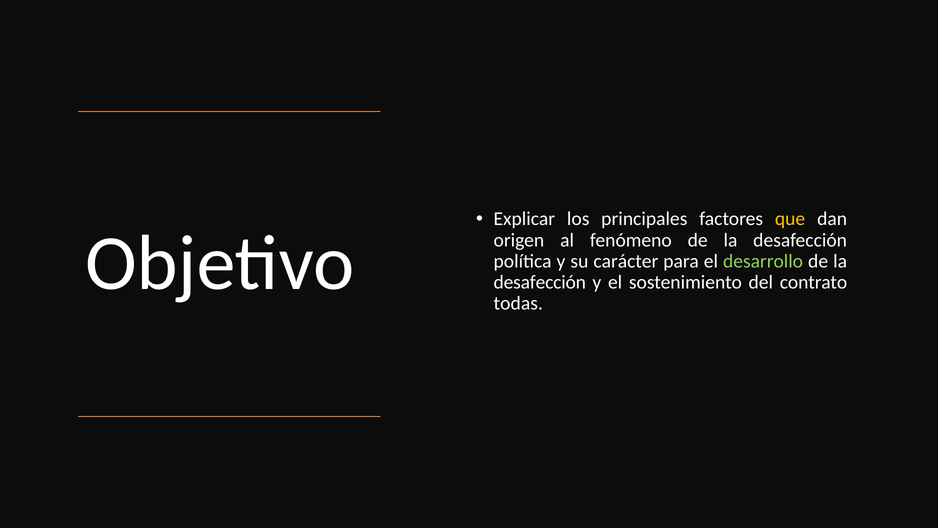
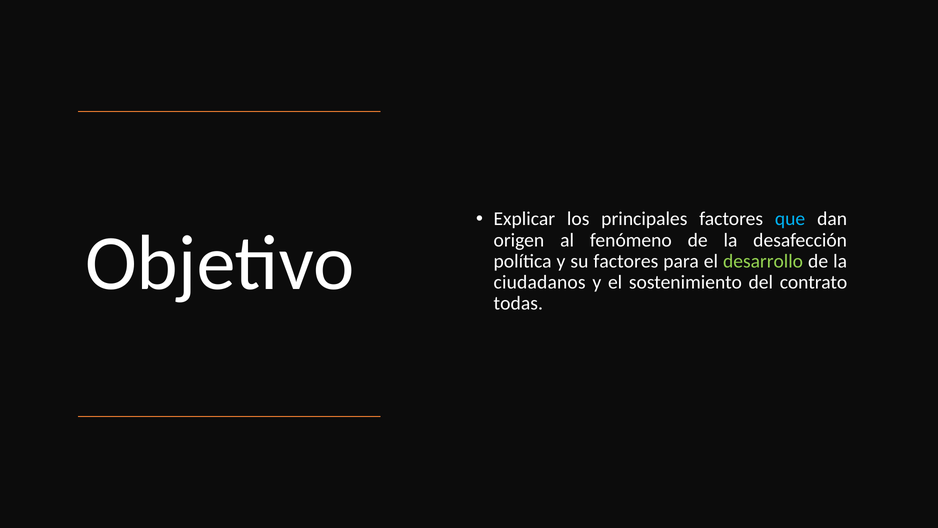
que colour: yellow -> light blue (790, 219)
su carácter: carácter -> factores (626, 261)
desafección: desafección -> ciudadanos (540, 282)
